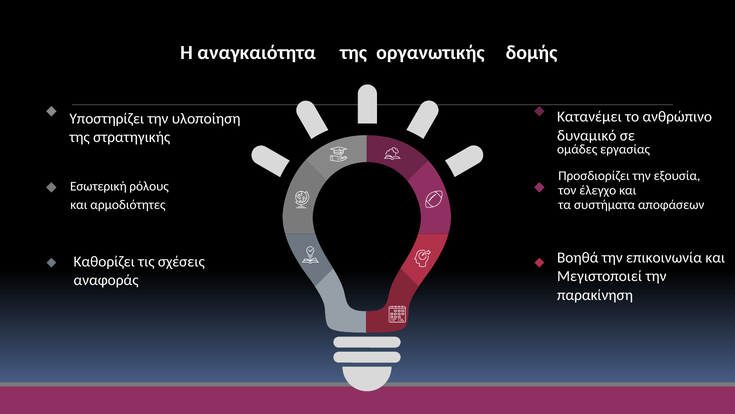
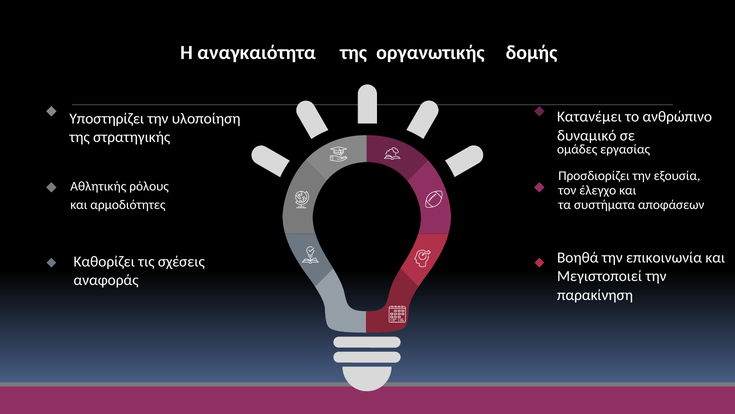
Εσωτερική: Εσωτερική -> Αθλητικής (98, 186)
